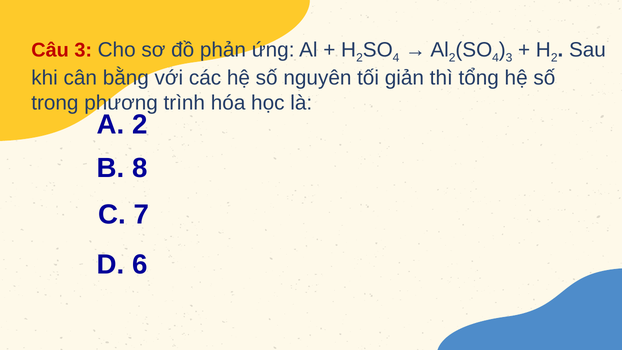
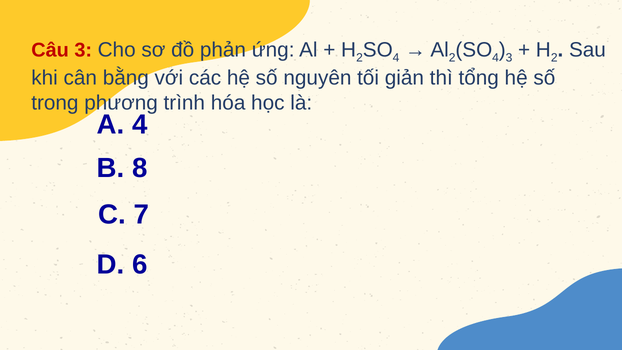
A 2: 2 -> 4 (140, 125)
